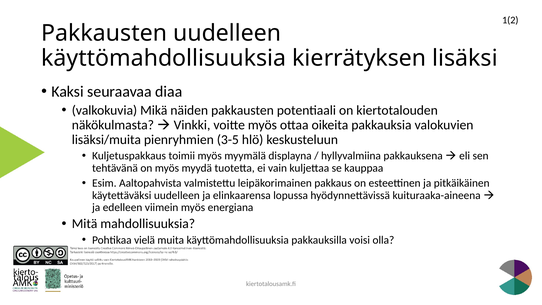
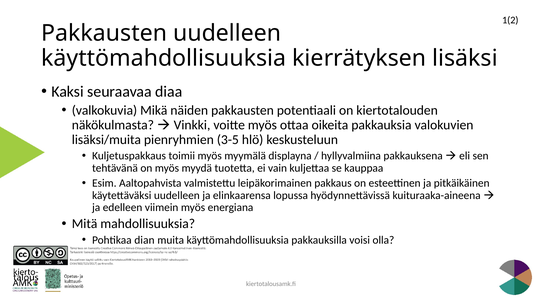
vielä: vielä -> dian (144, 240)
